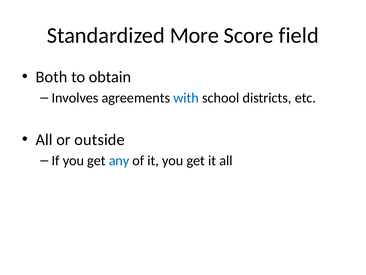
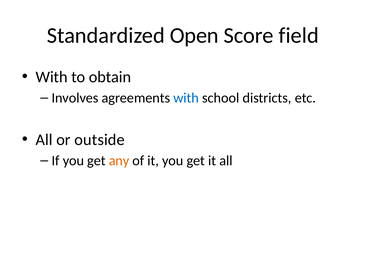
More: More -> Open (194, 35)
Both: Both -> With (52, 77)
any colour: blue -> orange (119, 160)
